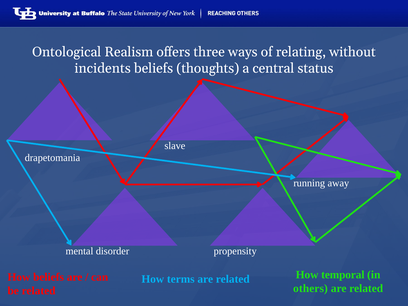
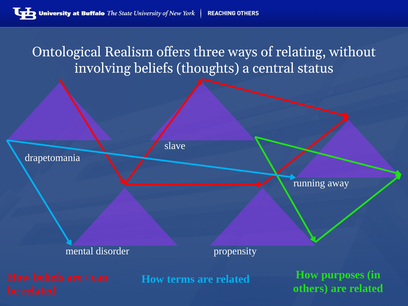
incidents: incidents -> involving (103, 68)
temporal: temporal -> purposes (343, 275)
